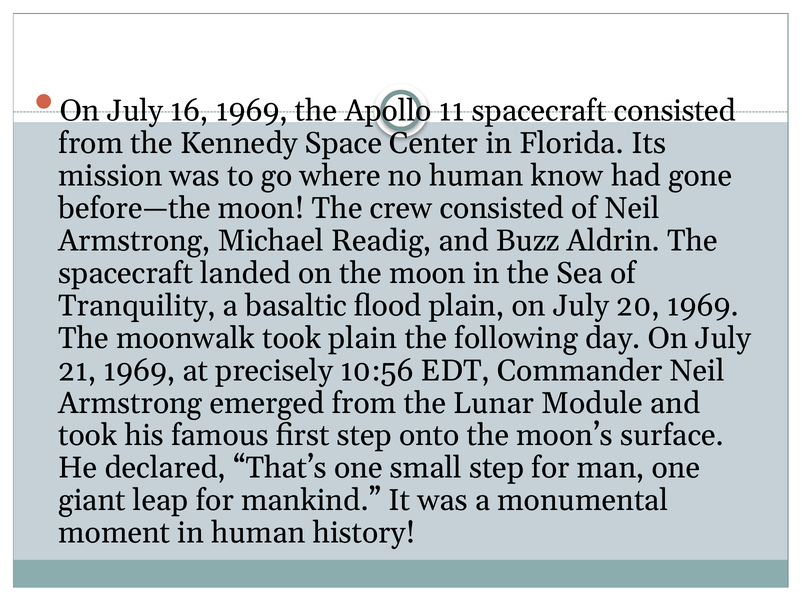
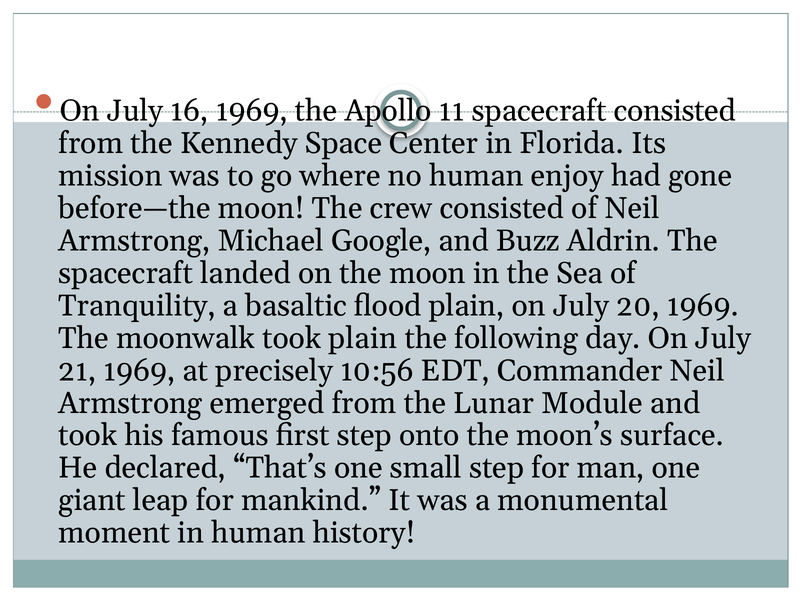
know: know -> enjoy (567, 176)
Readig: Readig -> Google (381, 241)
